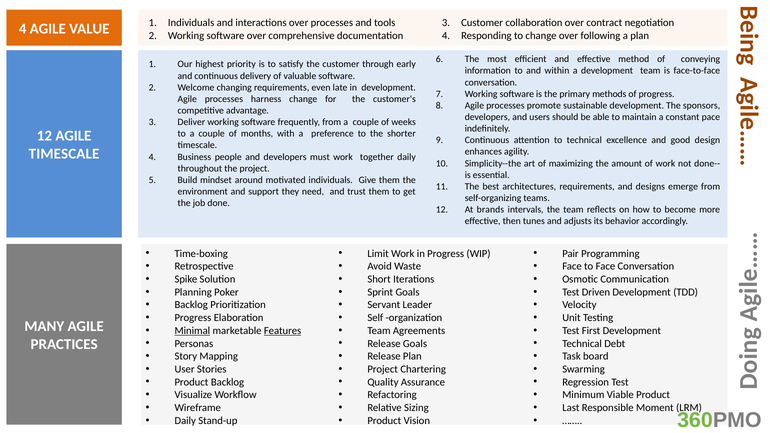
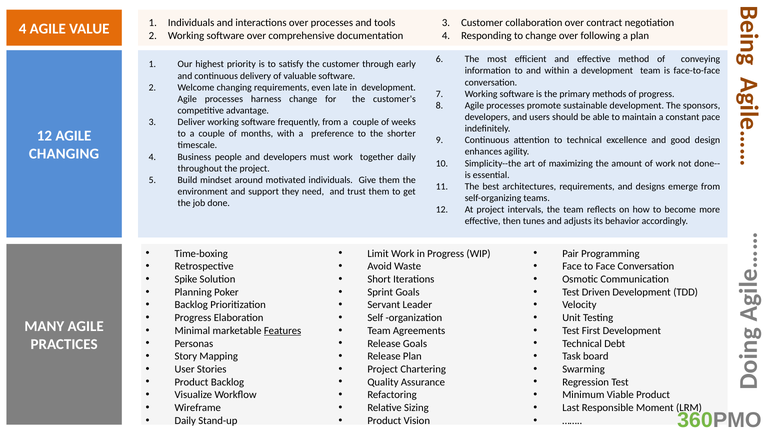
TIMESCALE: TIMESCALE -> CHANGING (64, 154)
At brands: brands -> project (490, 210)
Minimal underline: present -> none (192, 331)
